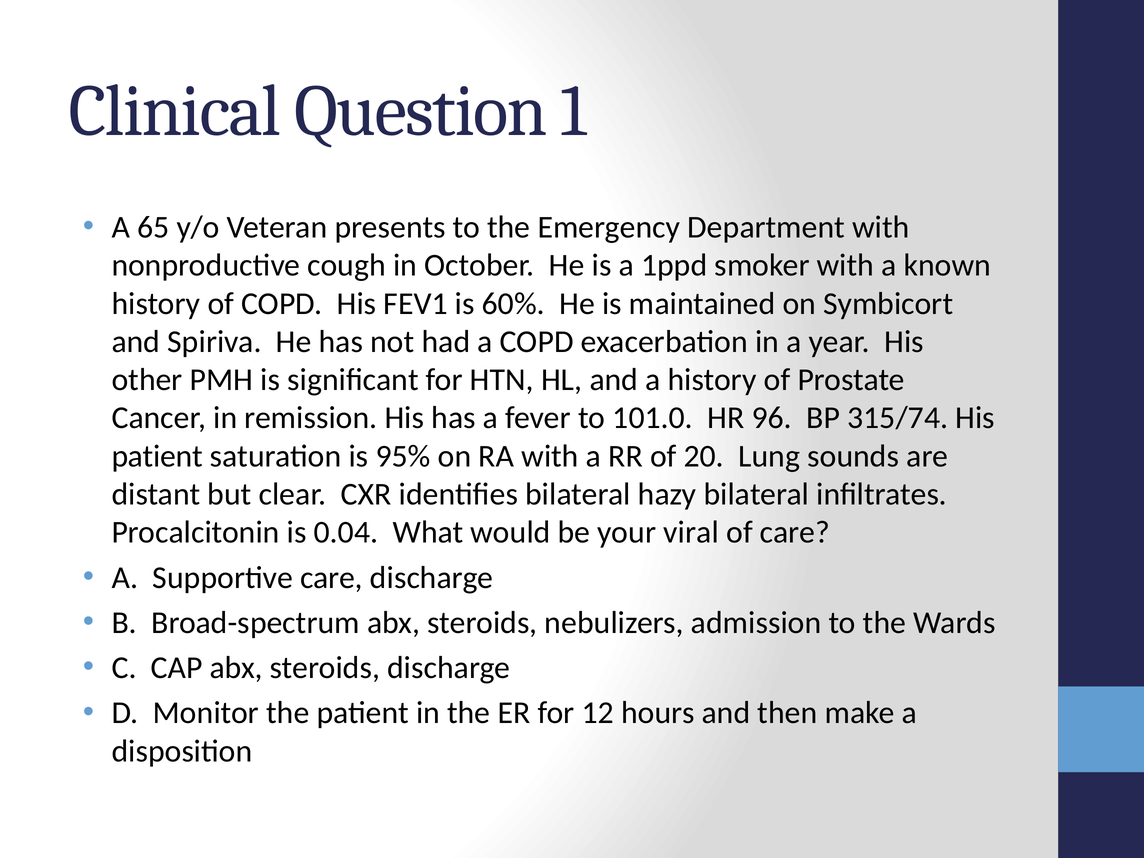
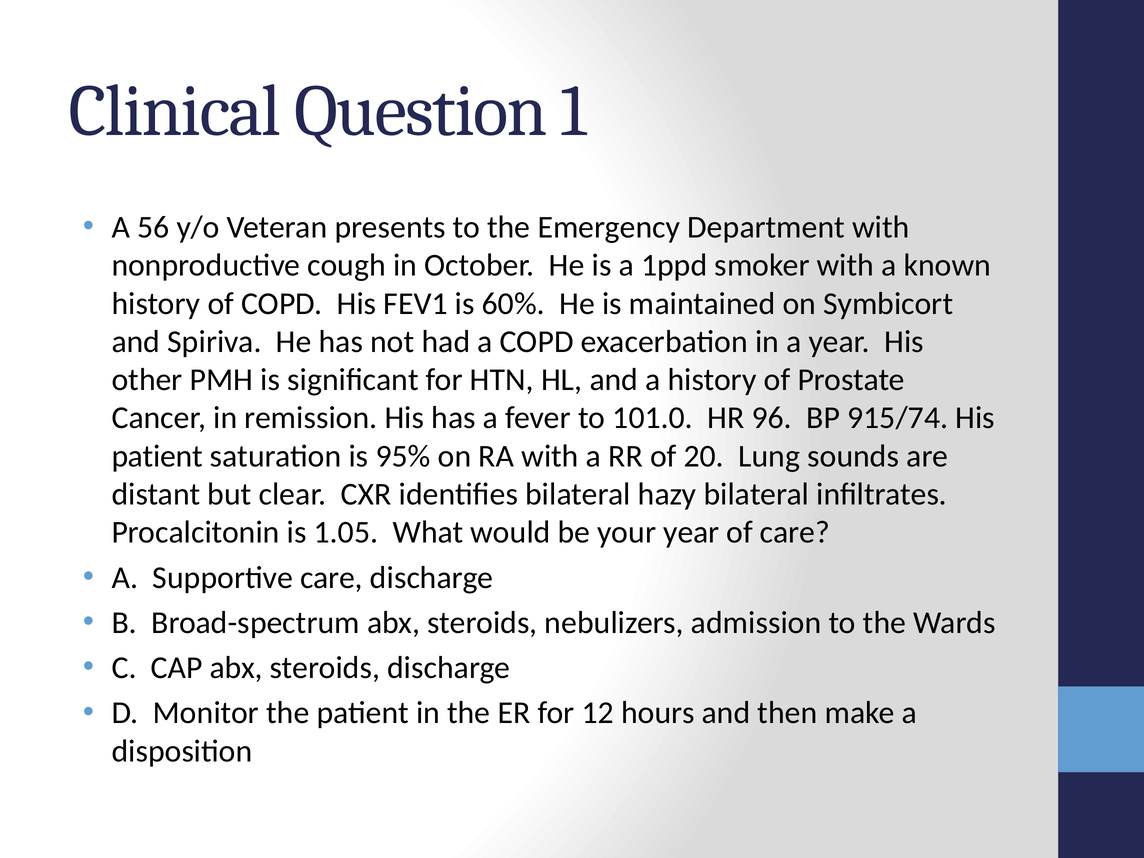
65: 65 -> 56 (153, 227)
315/74: 315/74 -> 915/74 (898, 418)
0.04: 0.04 -> 1.05 (346, 532)
your viral: viral -> year (691, 532)
